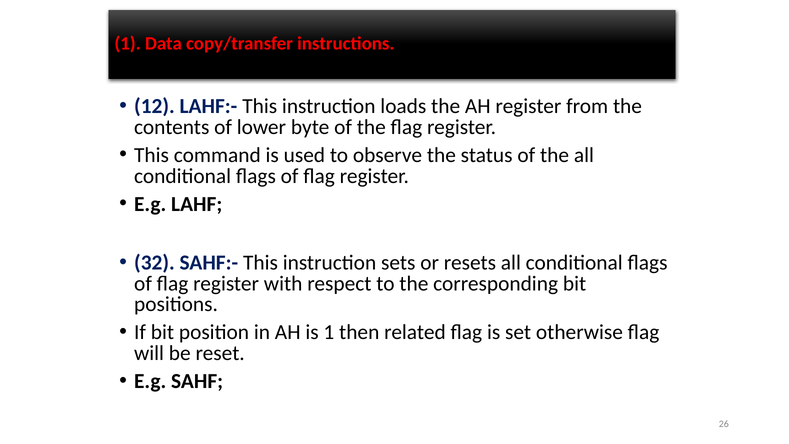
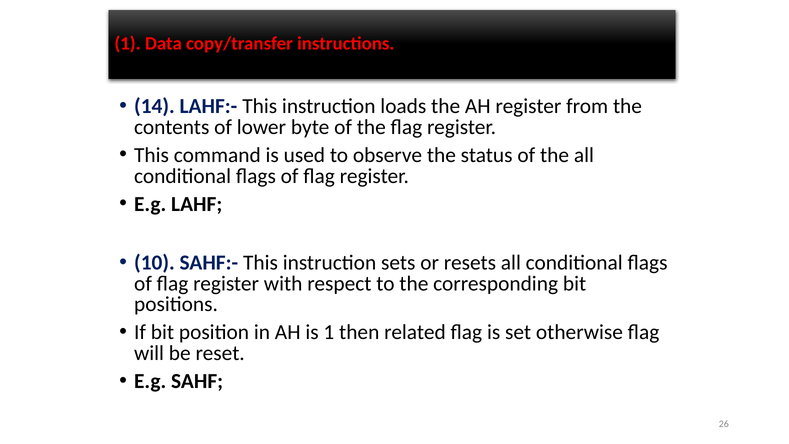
12: 12 -> 14 (154, 106)
32: 32 -> 10 (154, 263)
